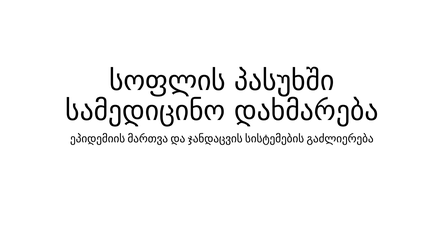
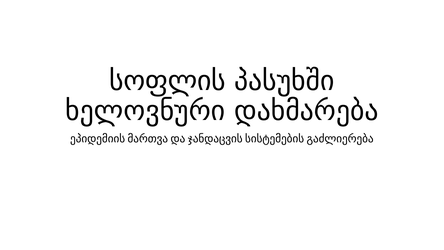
სამედიცინო: სამედიცინო -> ხელოვნური (145, 111)
